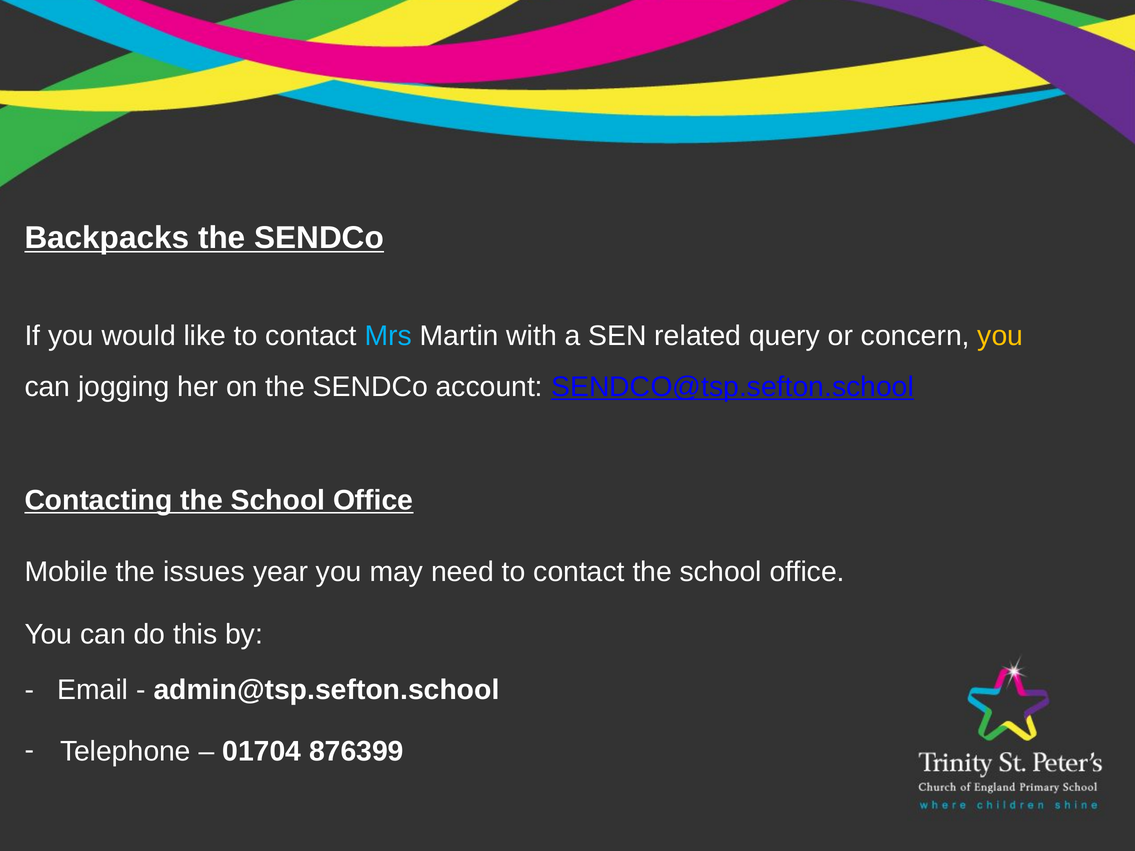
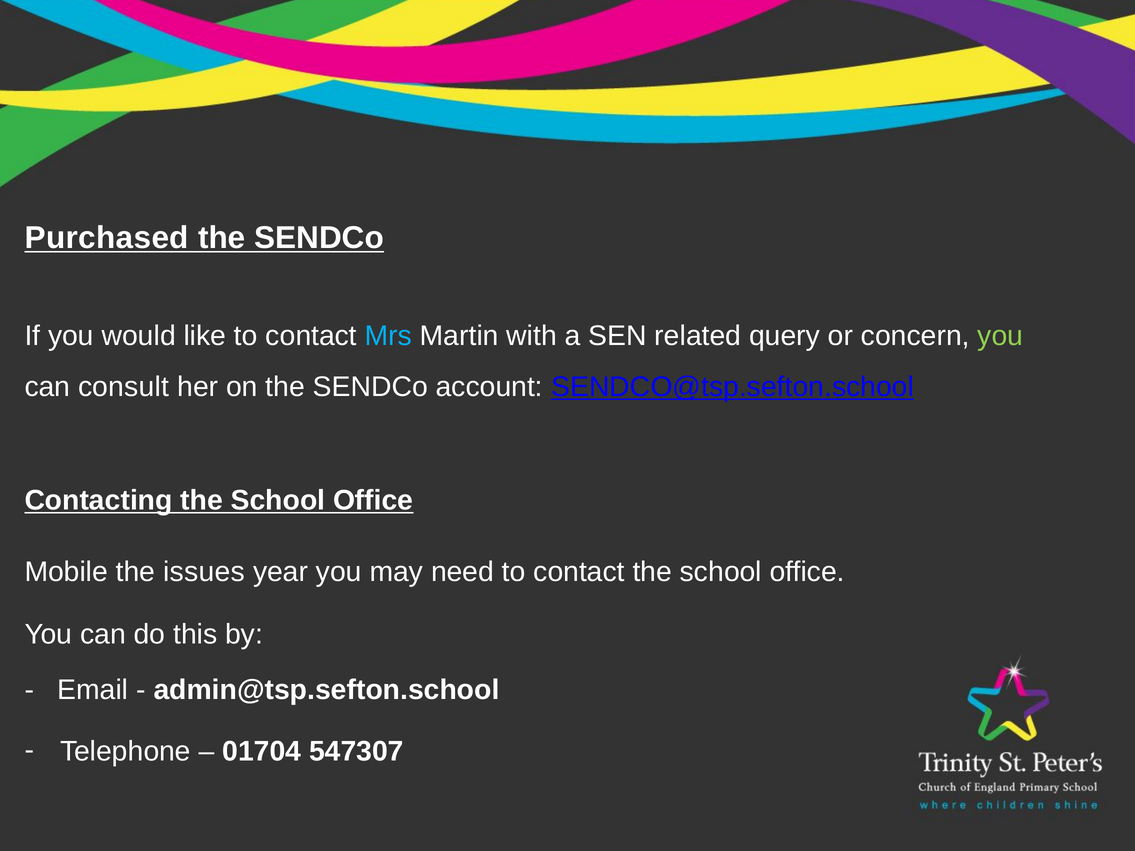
Backpacks: Backpacks -> Purchased (107, 238)
you colour: yellow -> light green (1000, 336)
jogging: jogging -> consult (124, 387)
876399: 876399 -> 547307 (356, 752)
